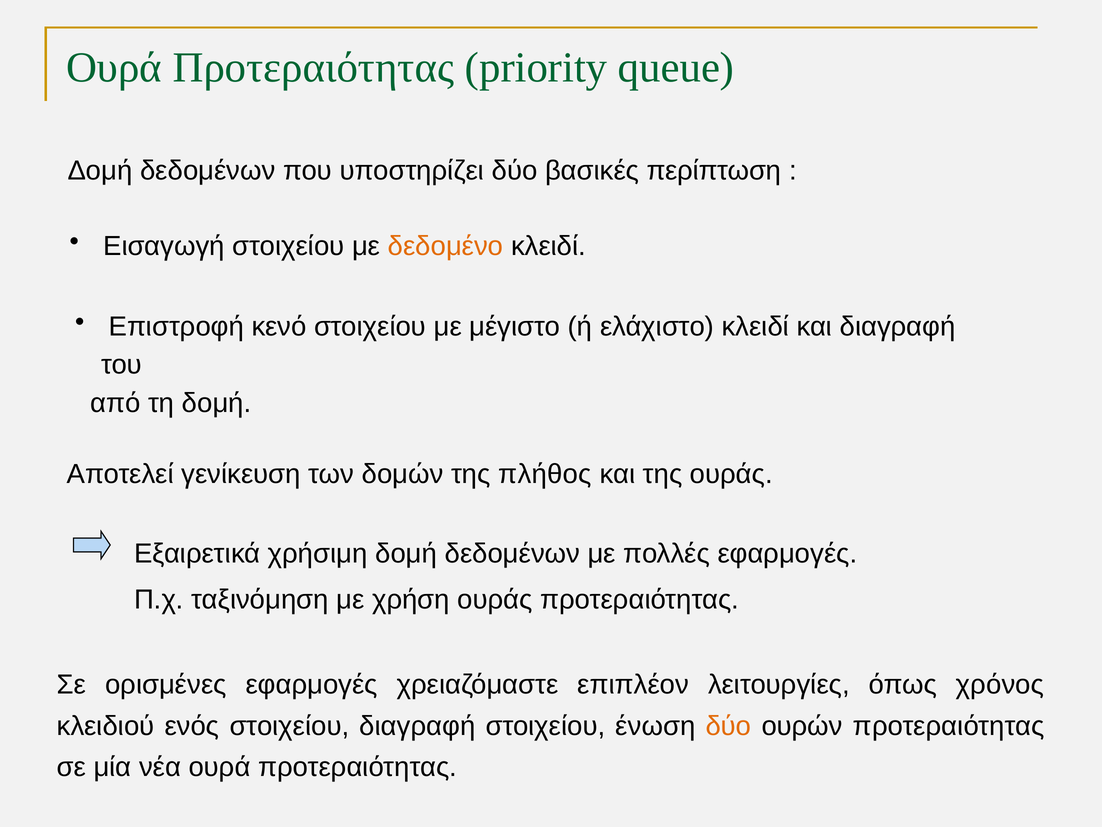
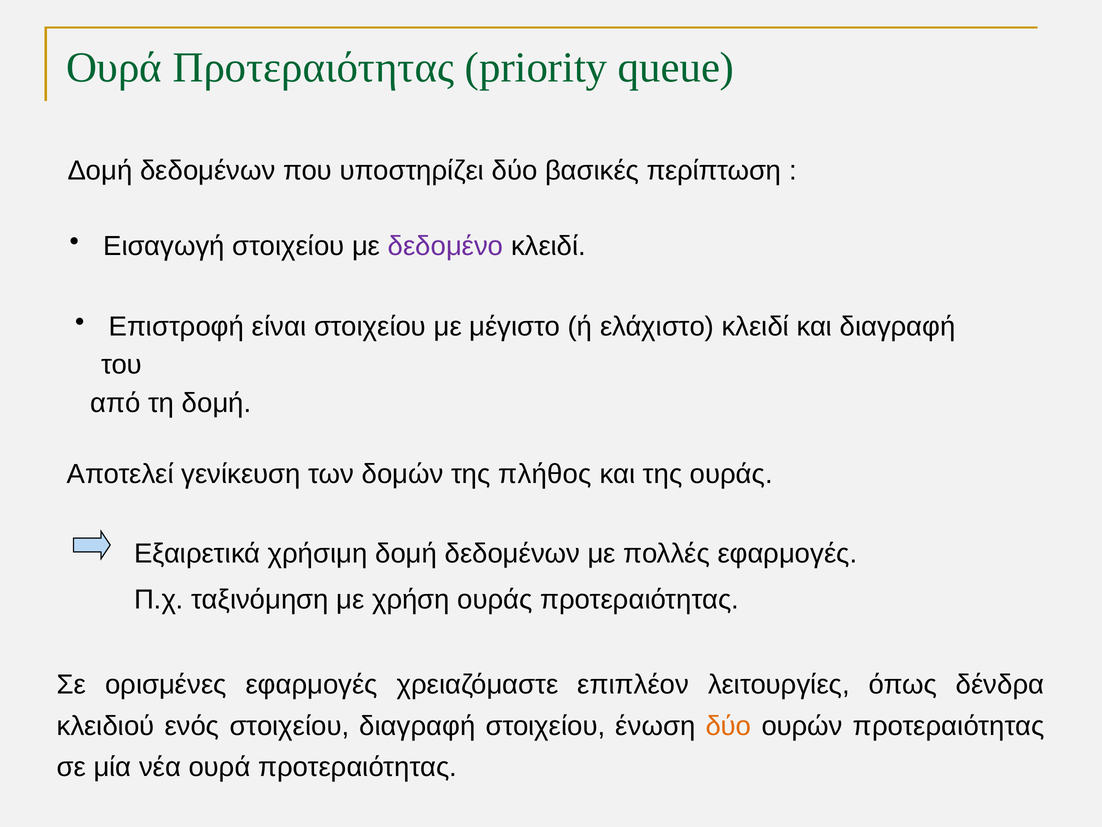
δεδομένο colour: orange -> purple (446, 246)
κενό: κενό -> είναι (279, 326)
χρόνος: χρόνος -> δένδρα (1000, 684)
